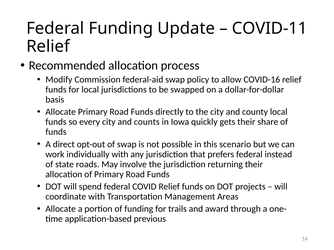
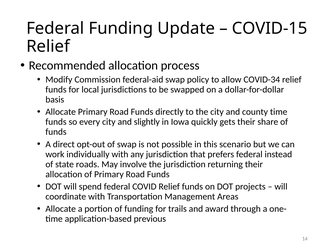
COVID-11: COVID-11 -> COVID-15 (270, 28)
COVID-16: COVID-16 -> COVID-34 (262, 80)
county local: local -> time (279, 112)
counts: counts -> slightly (147, 122)
